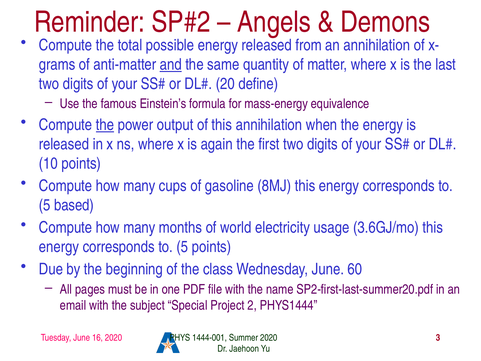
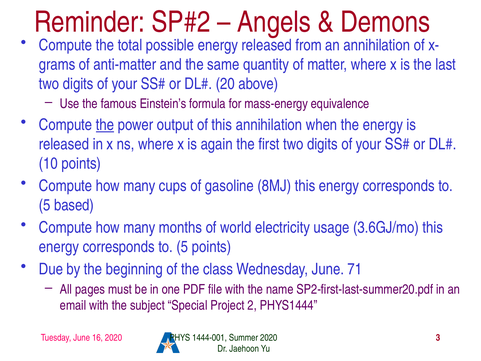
and underline: present -> none (171, 64)
define: define -> above (258, 84)
60: 60 -> 71 (355, 269)
